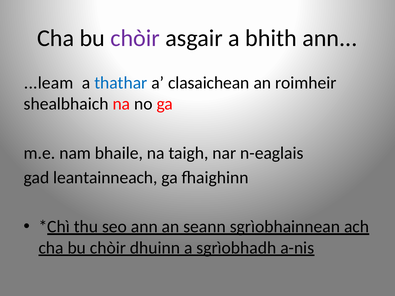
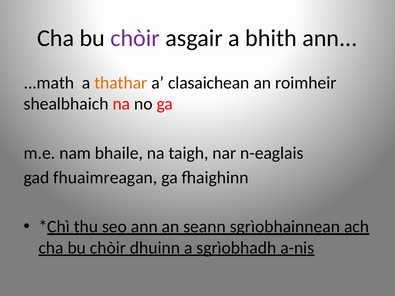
...leam: ...leam -> ...math (49, 83)
thathar colour: blue -> orange (121, 83)
leantainneach: leantainneach -> fhuaimreagan (105, 178)
